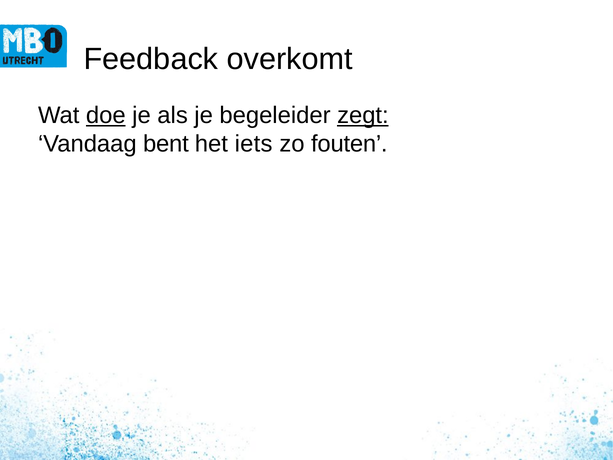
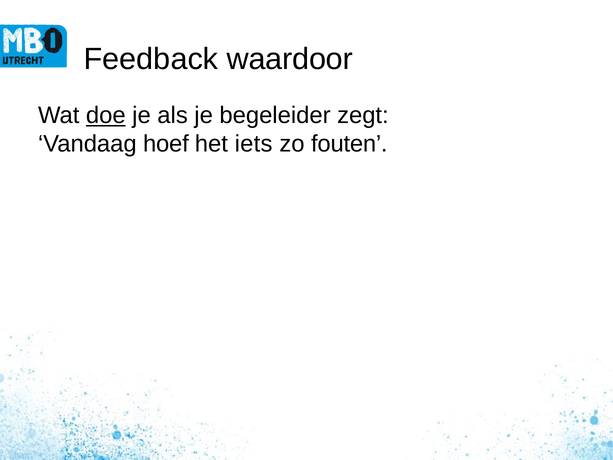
overkomt: overkomt -> waardoor (290, 59)
zegt underline: present -> none (363, 115)
bent: bent -> hoef (166, 144)
